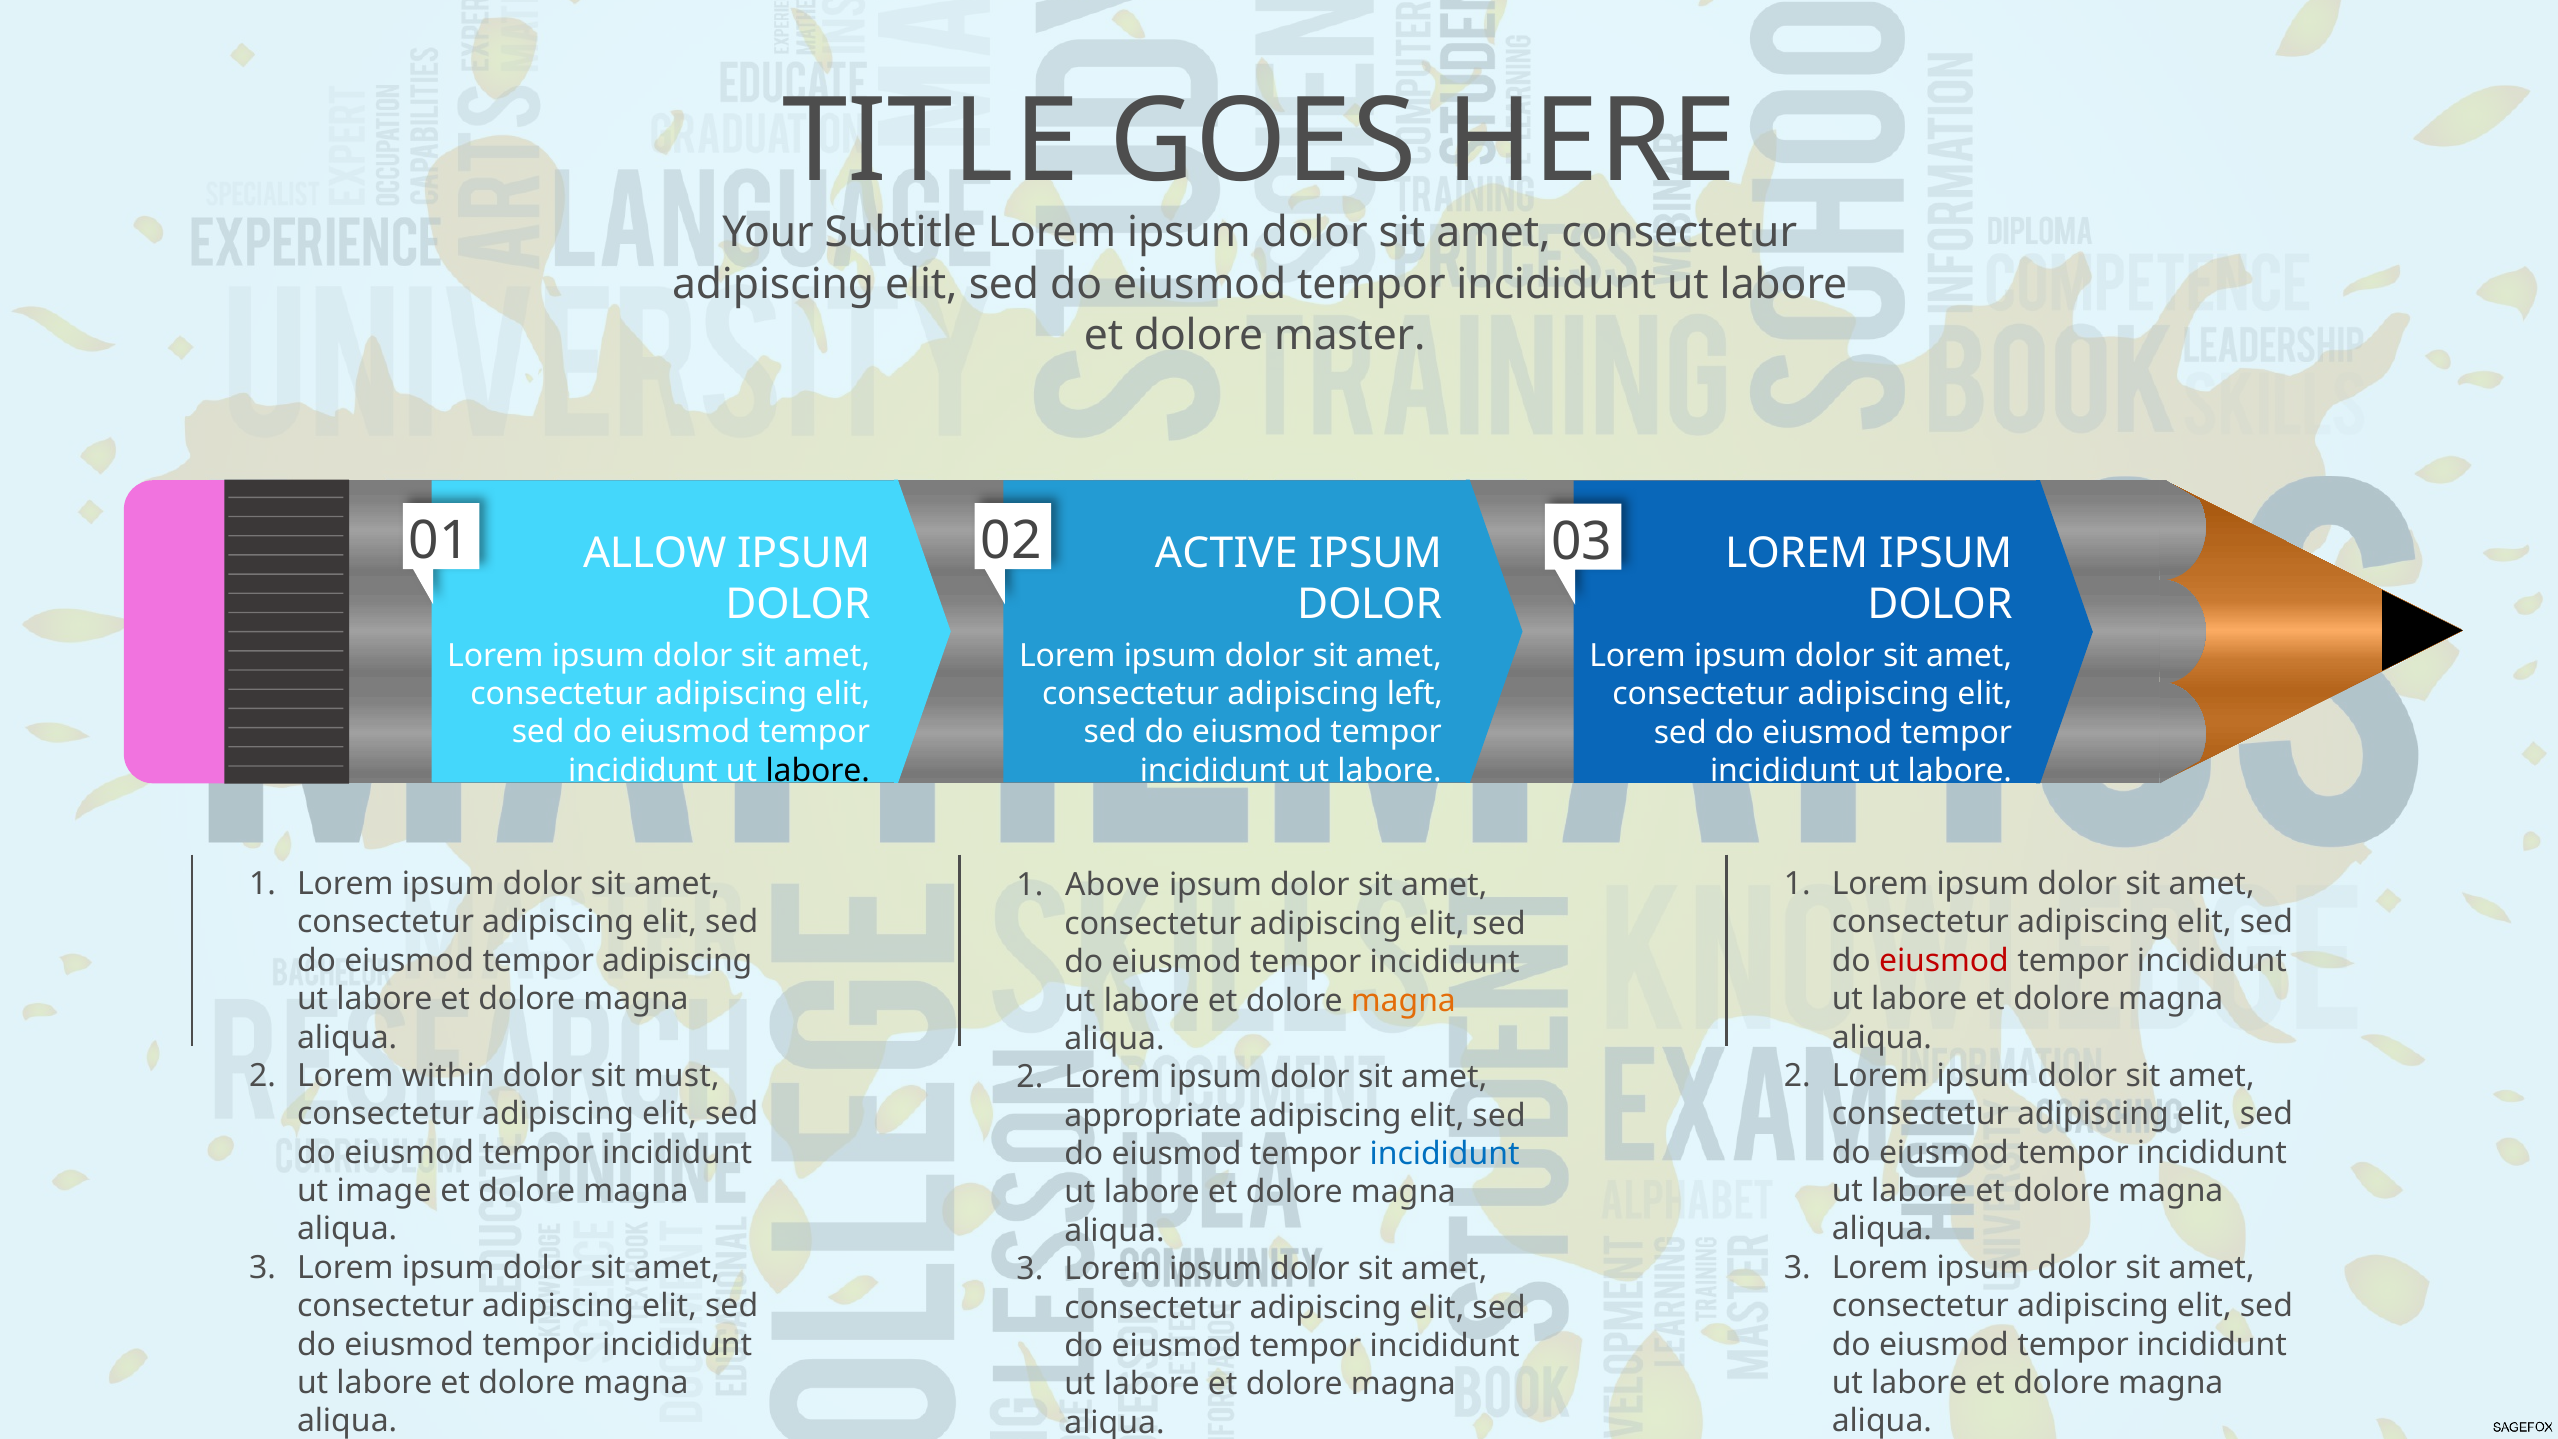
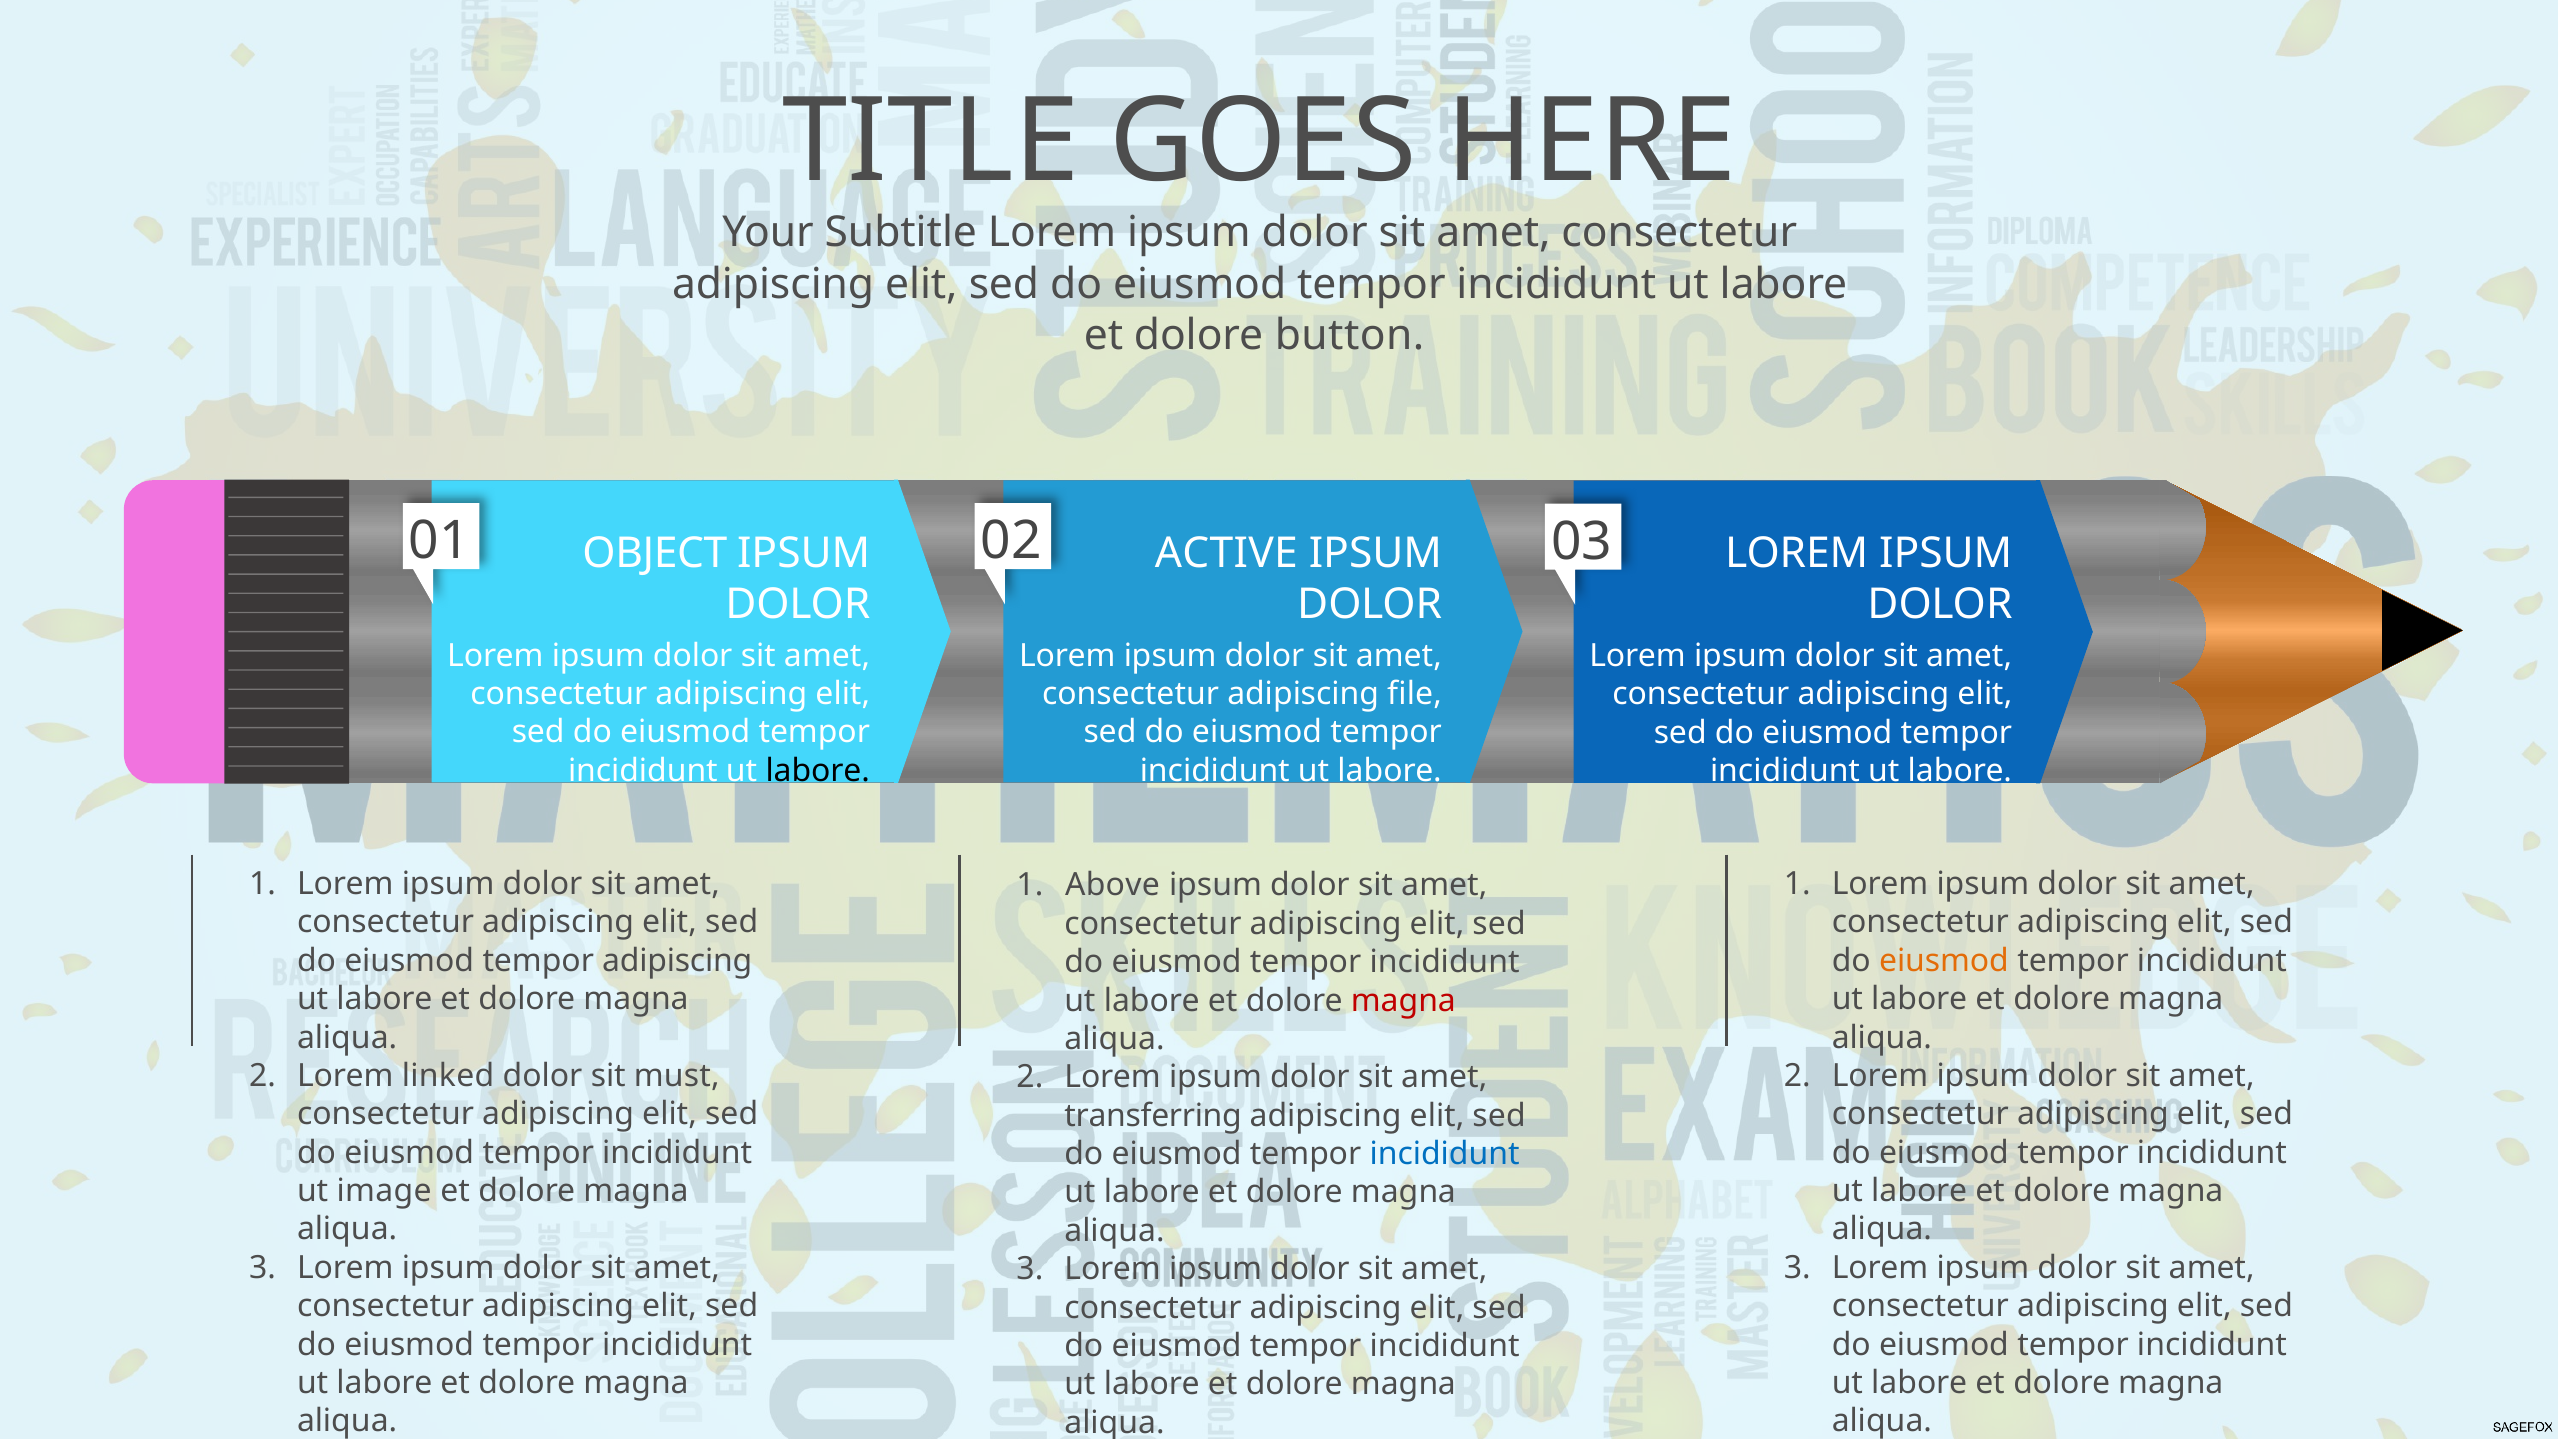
master: master -> button (1350, 335)
ALLOW: ALLOW -> OBJECT (655, 553)
left: left -> file (1415, 694)
eiusmod colour: red -> orange (1944, 961)
magna colour: orange -> red (1403, 1000)
within: within -> linked (448, 1076)
appropriate: appropriate -> transferring (1153, 1116)
